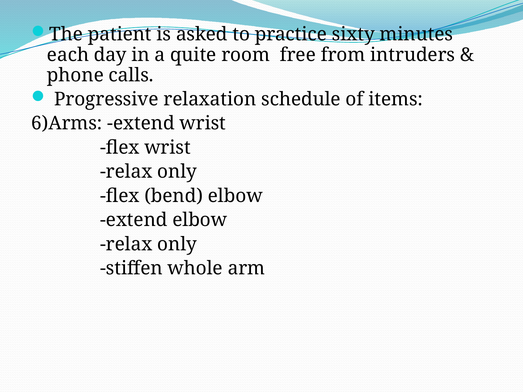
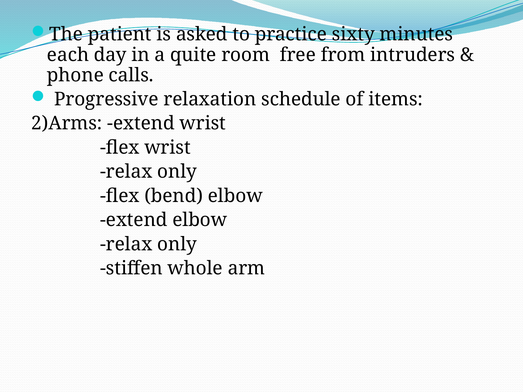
6)Arms: 6)Arms -> 2)Arms (67, 124)
